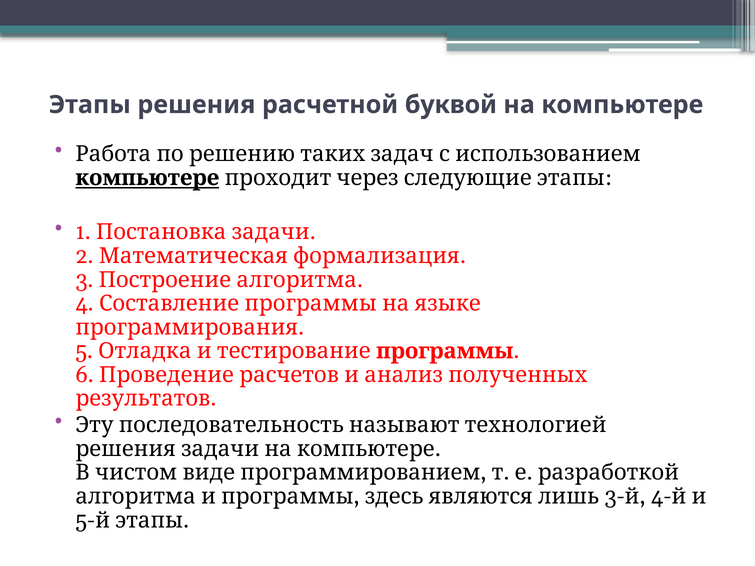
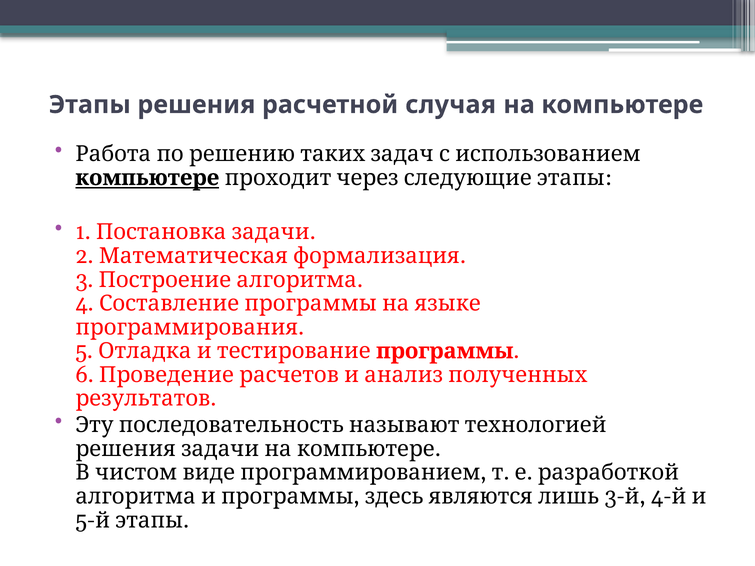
буквой: буквой -> случая (451, 105)
